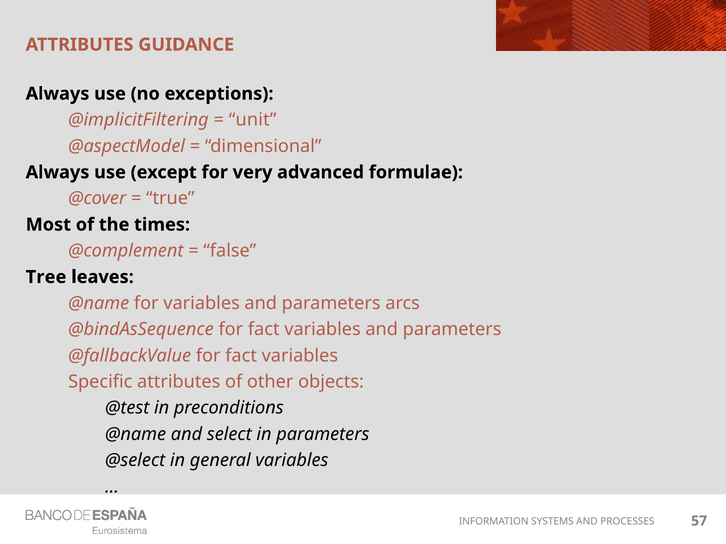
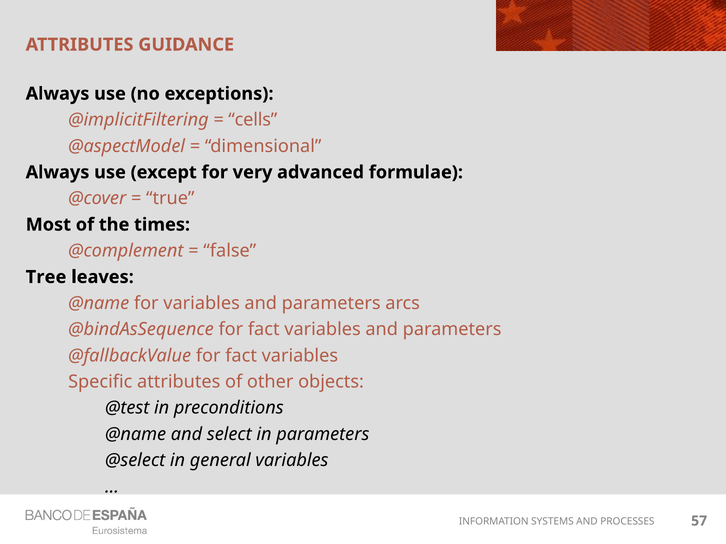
unit: unit -> cells (253, 120)
